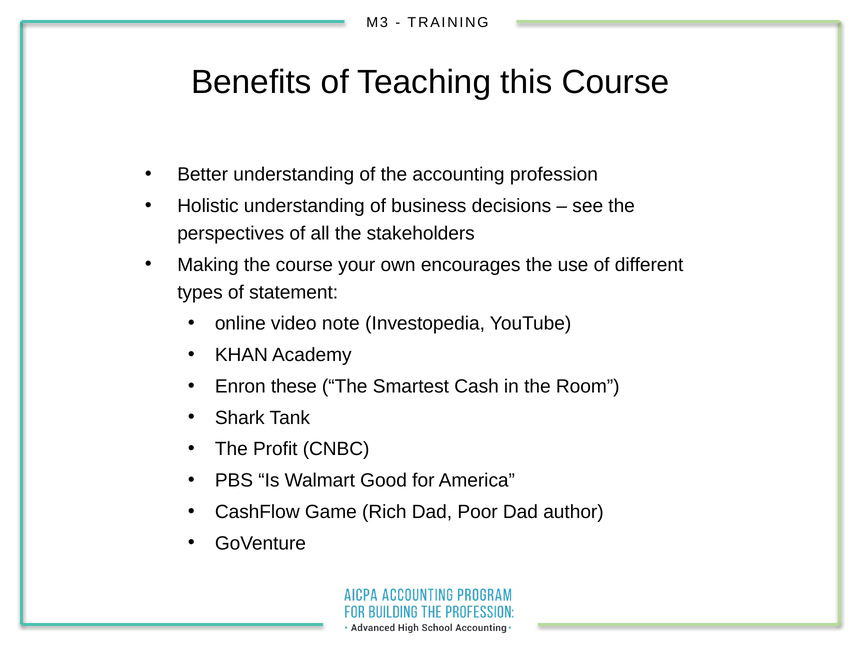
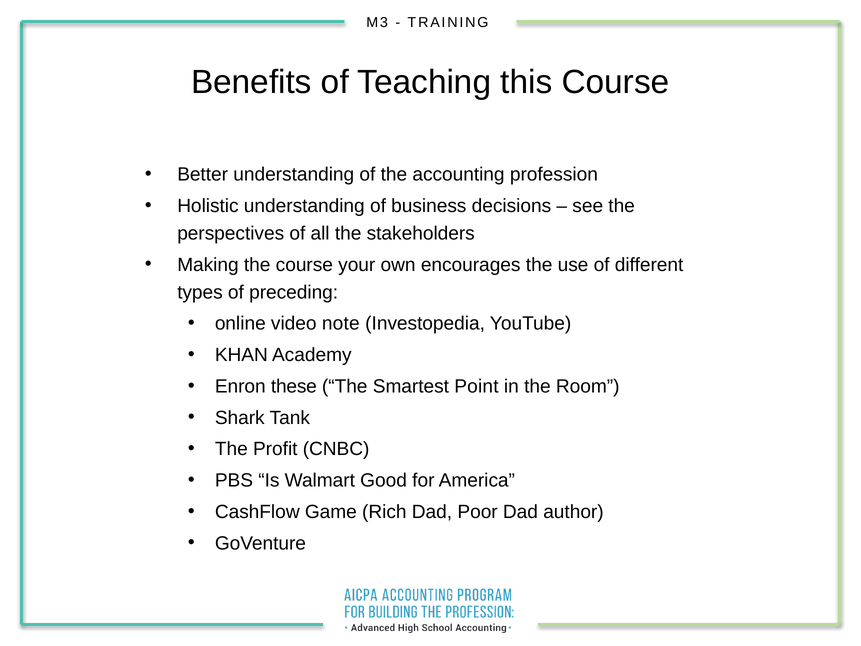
statement: statement -> preceding (294, 292)
Cash: Cash -> Point (476, 386)
